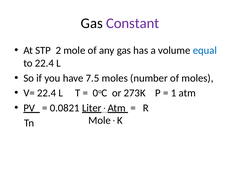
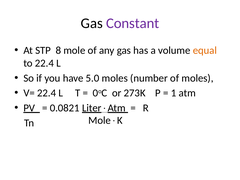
2: 2 -> 8 (58, 50)
equal colour: blue -> orange (205, 50)
7.5: 7.5 -> 5.0 (93, 78)
